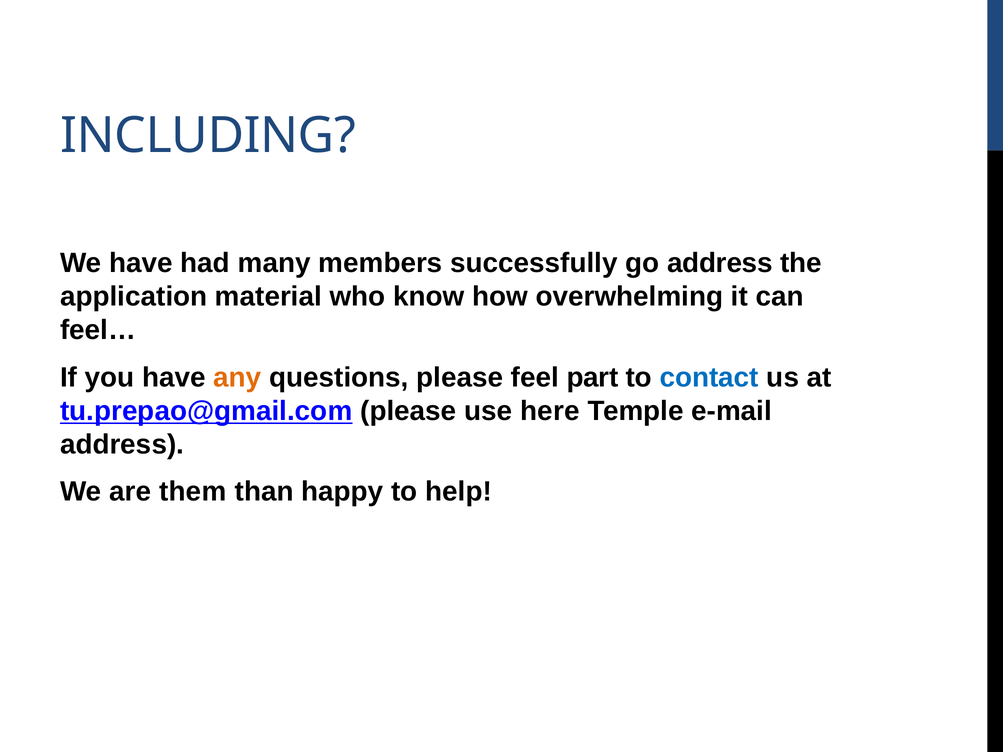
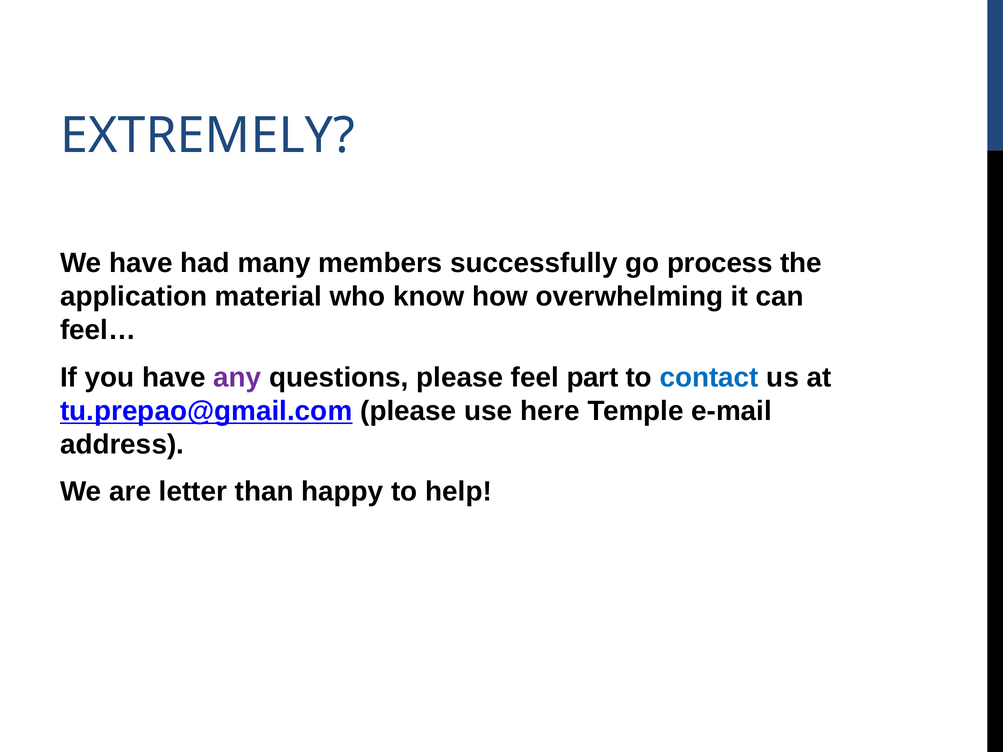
INCLUDING: INCLUDING -> EXTREMELY (208, 136)
go address: address -> process (720, 263)
any colour: orange -> purple (237, 378)
them: them -> letter (193, 492)
